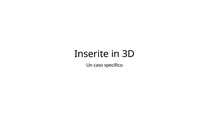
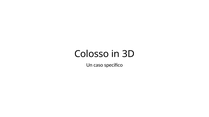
Inserite: Inserite -> Colosso (92, 54)
